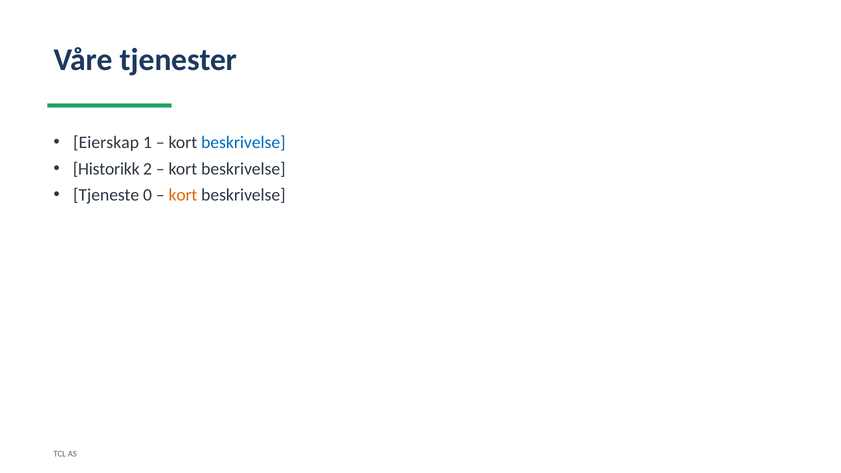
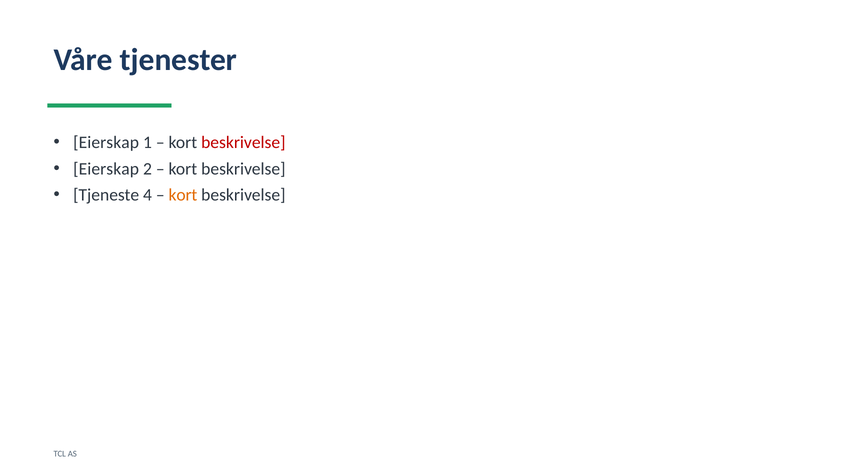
beskrivelse colour: blue -> red (243, 142)
Historikk: Historikk -> Eierskap (106, 169)
0: 0 -> 4 (147, 195)
